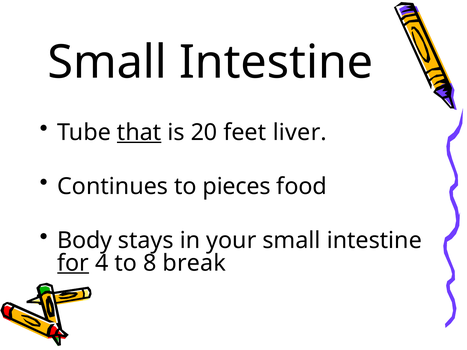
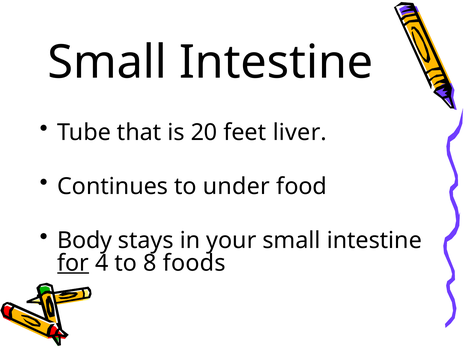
that underline: present -> none (139, 132)
pieces: pieces -> under (236, 187)
break: break -> foods (194, 263)
